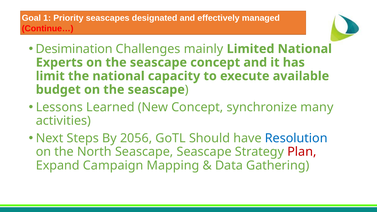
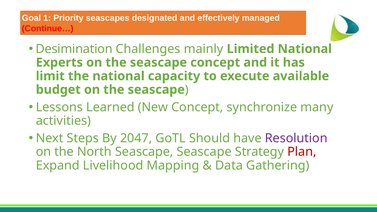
2056: 2056 -> 2047 (136, 138)
Resolution colour: blue -> purple (296, 138)
Campaign: Campaign -> Livelihood (113, 165)
